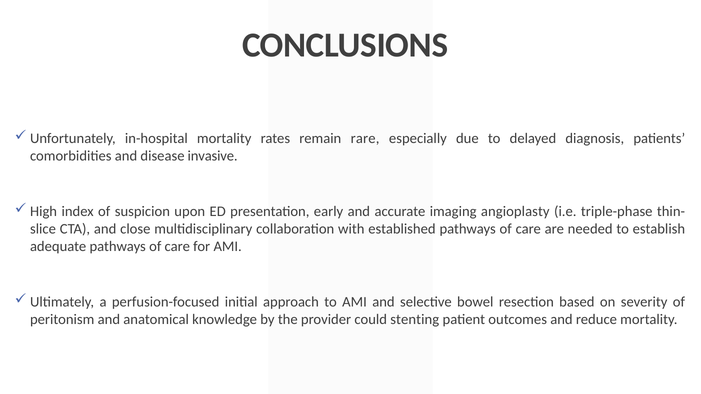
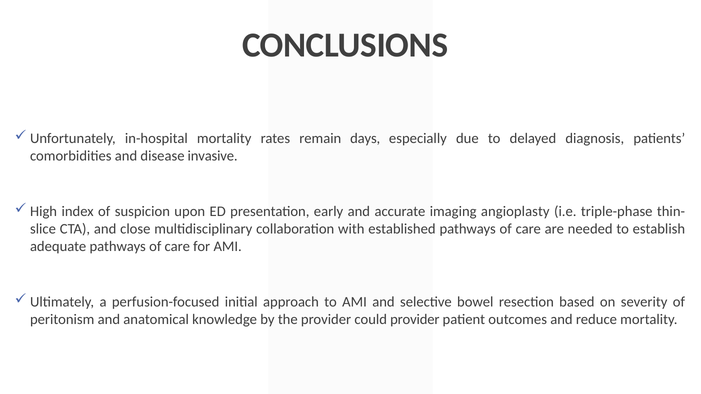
rare: rare -> days (365, 139)
could stenting: stenting -> provider (415, 320)
